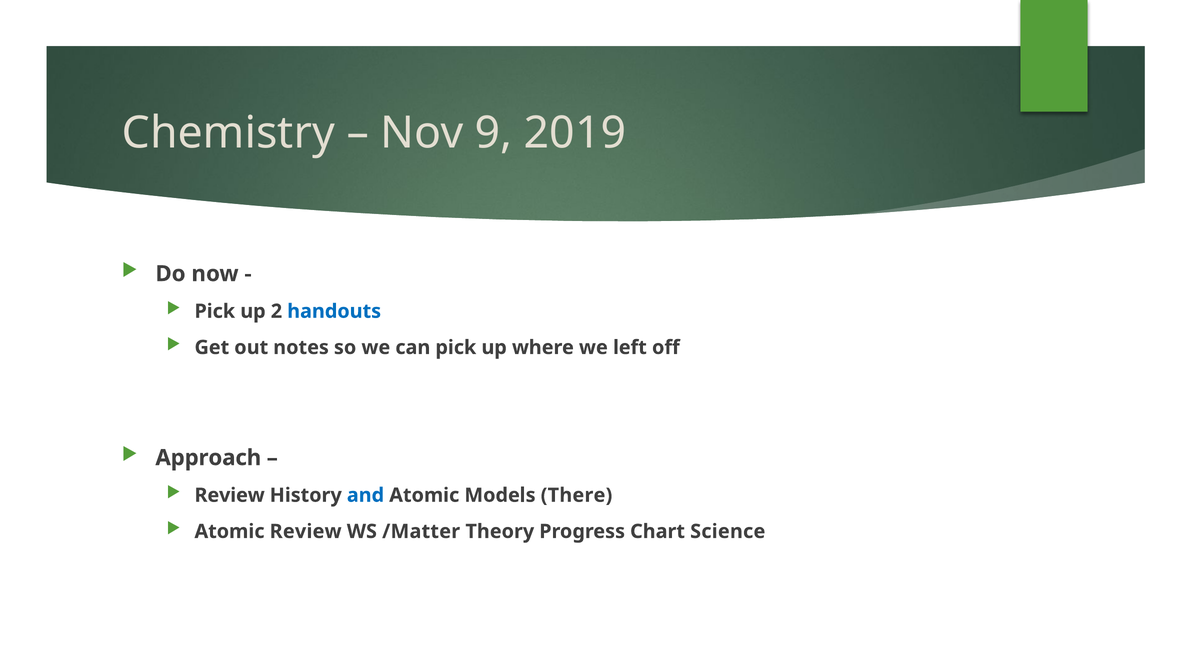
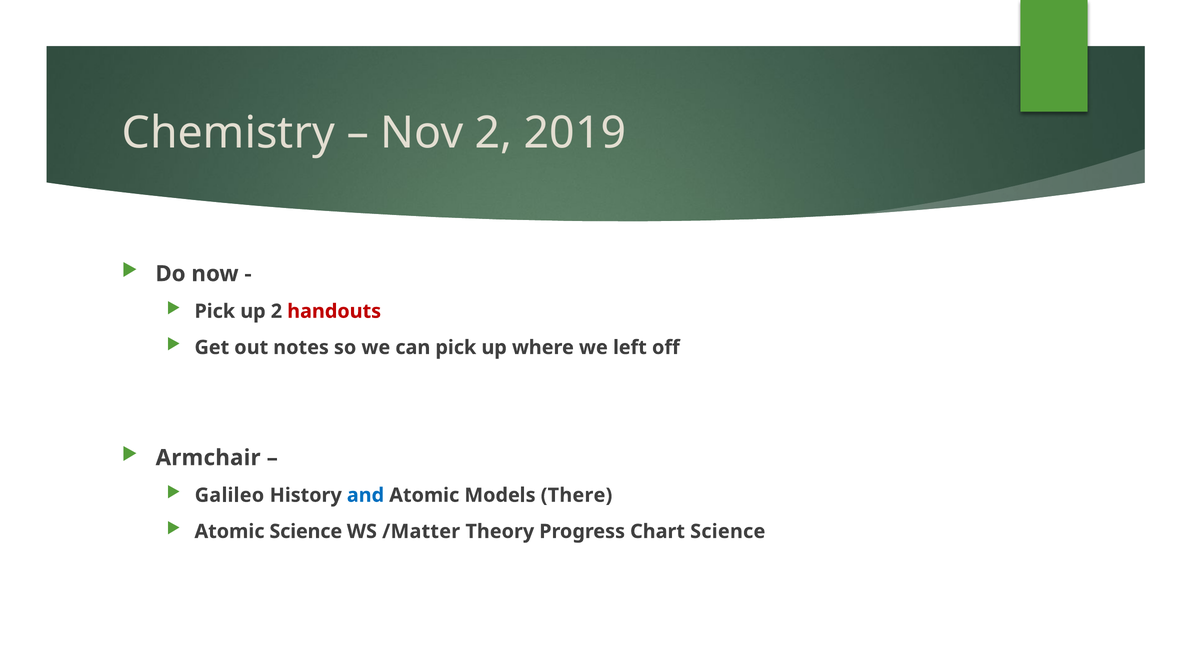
Nov 9: 9 -> 2 (494, 133)
handouts colour: blue -> red (334, 312)
Approach: Approach -> Armchair (208, 458)
Review: Review -> Galileo (229, 496)
Atomic Review: Review -> Science (306, 532)
